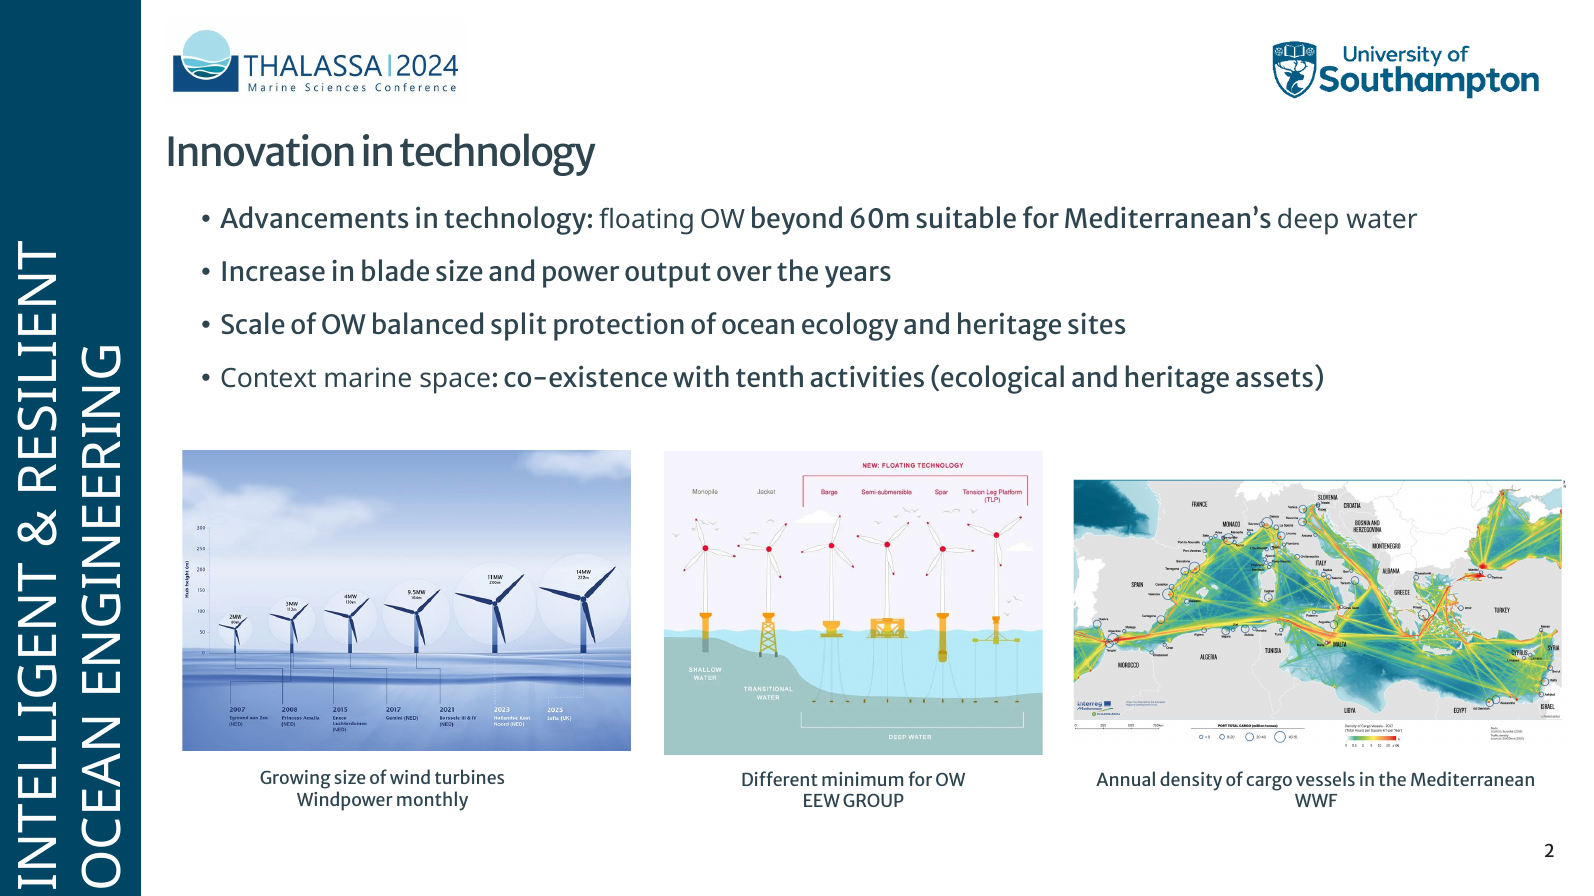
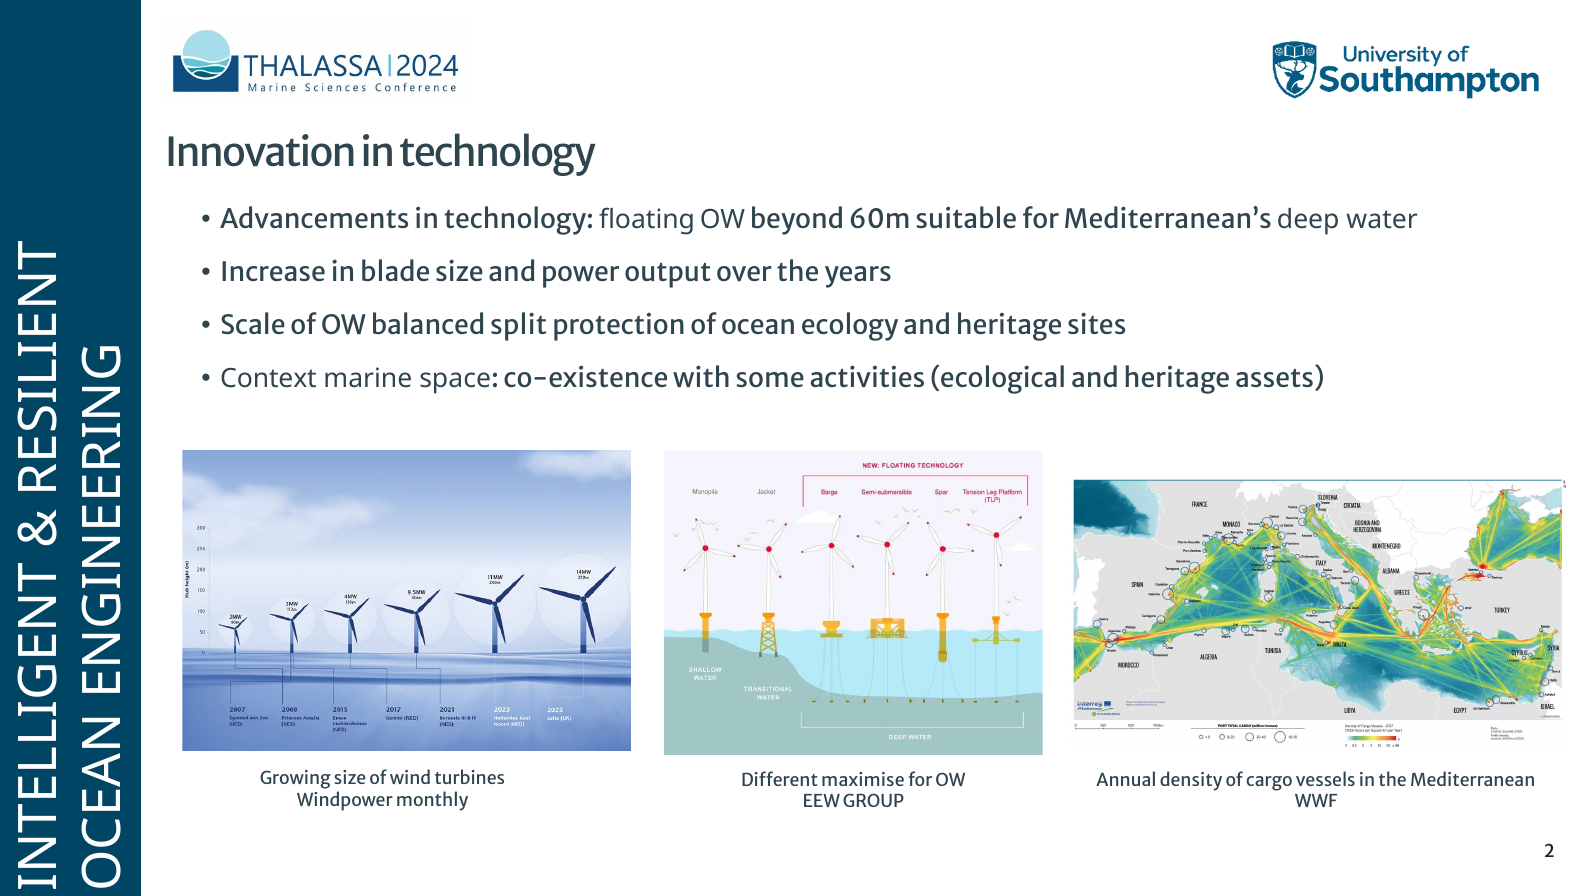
tenth: tenth -> some (770, 379)
minimum: minimum -> maximise (863, 781)
